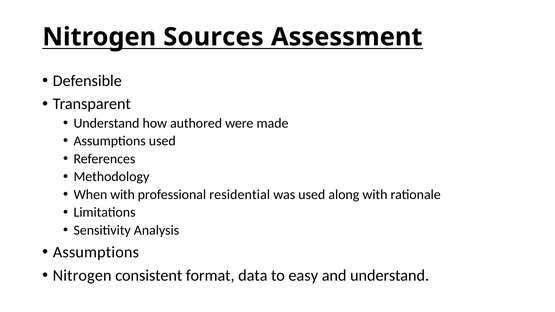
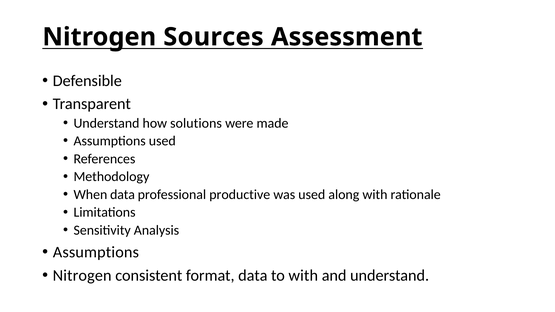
authored: authored -> solutions (196, 123)
When with: with -> data (123, 195)
residential: residential -> productive (240, 195)
to easy: easy -> with (303, 276)
